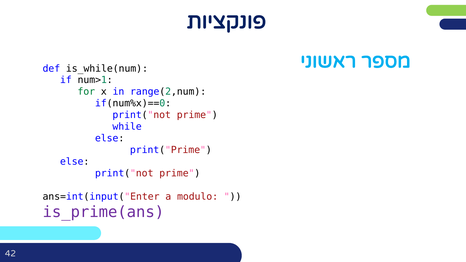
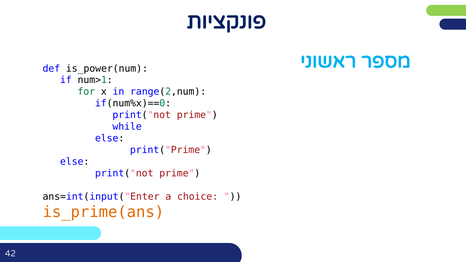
is_while(num: is_while(num -> is_power(num (107, 69)
modulo: modulo -> choice (198, 197)
is_prime(ans colour: purple -> orange (103, 212)
